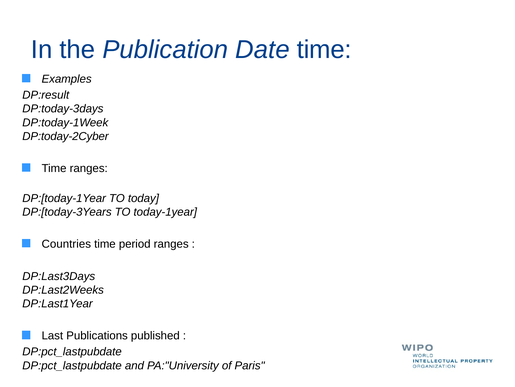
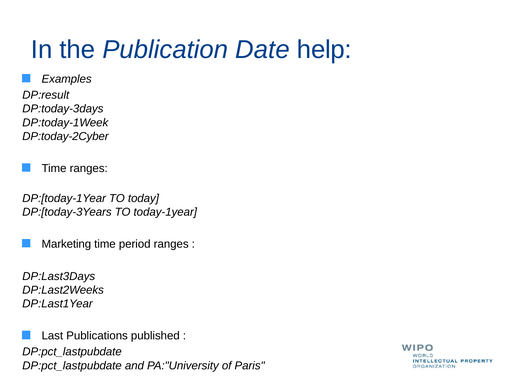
Date time: time -> help (324, 49)
Countries: Countries -> Marketing (66, 244)
